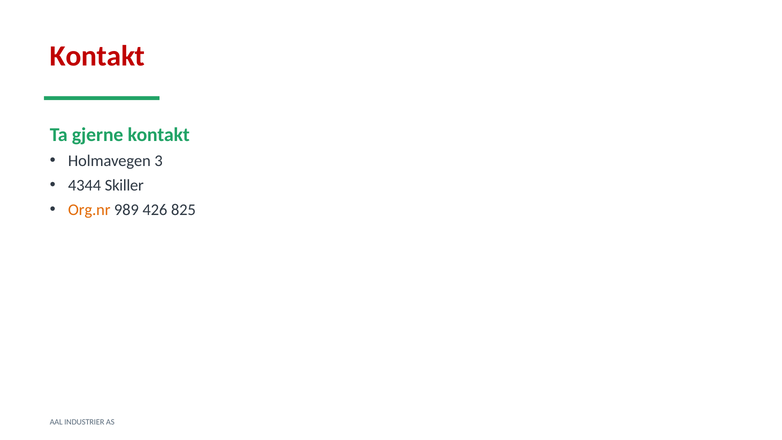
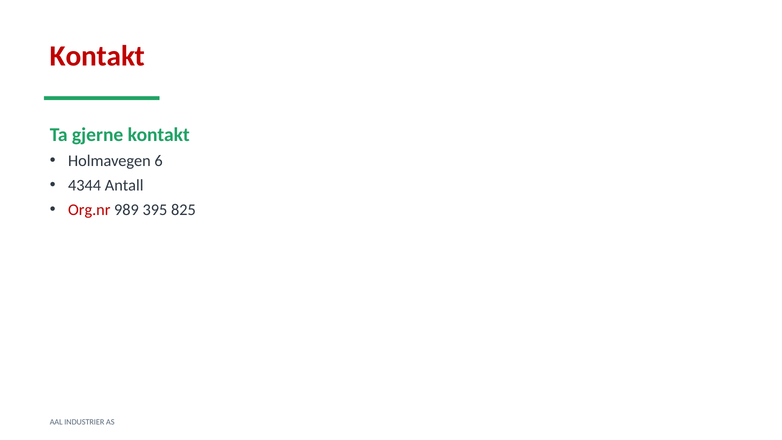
3: 3 -> 6 (159, 161)
Skiller: Skiller -> Antall (124, 185)
Org.nr colour: orange -> red (89, 210)
426: 426 -> 395 (155, 210)
